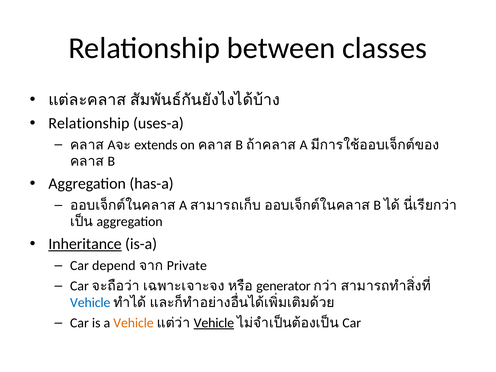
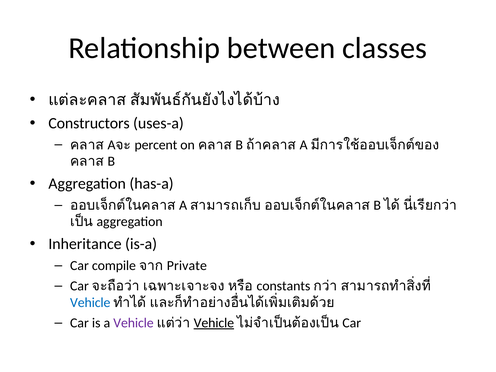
Relationship: Relationship -> Constructors (89, 123)
extends: extends -> percent (156, 145)
Inheritance underline: present -> none (85, 244)
depend: depend -> compile (114, 266)
generator: generator -> constants (283, 286)
Vehicle colour: orange -> purple (133, 323)
